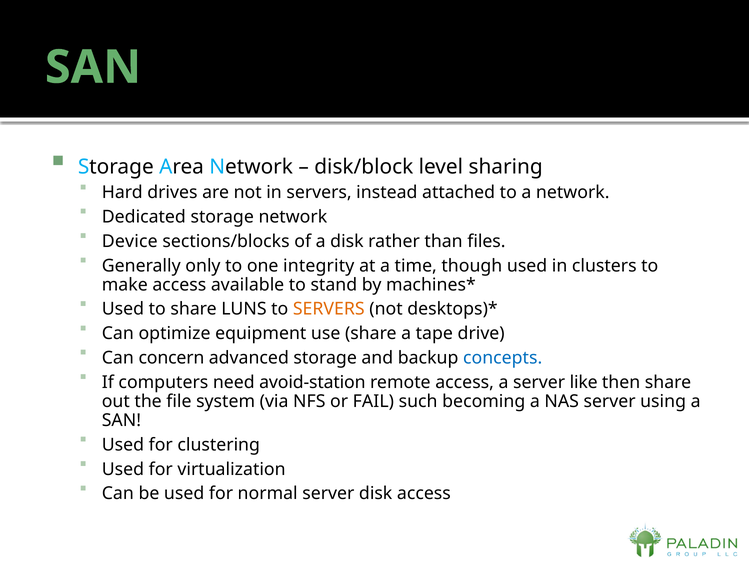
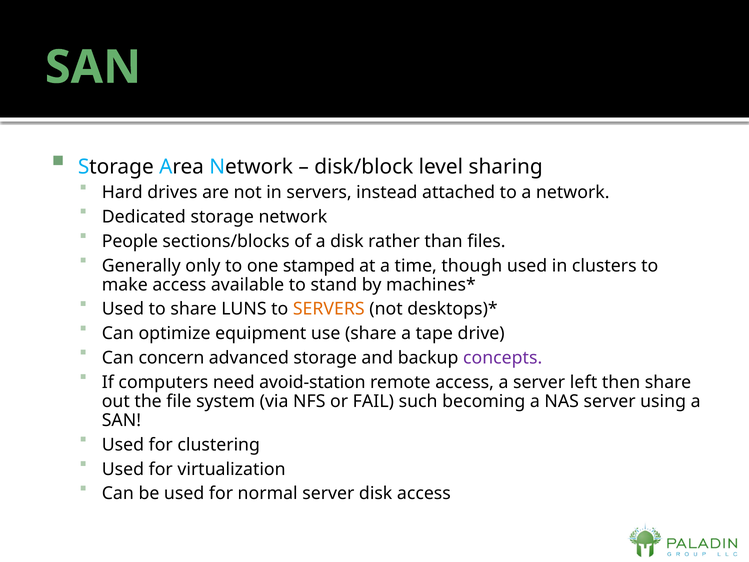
Device: Device -> People (130, 241)
integrity: integrity -> stamped (319, 266)
concepts colour: blue -> purple (503, 358)
like: like -> left (584, 382)
